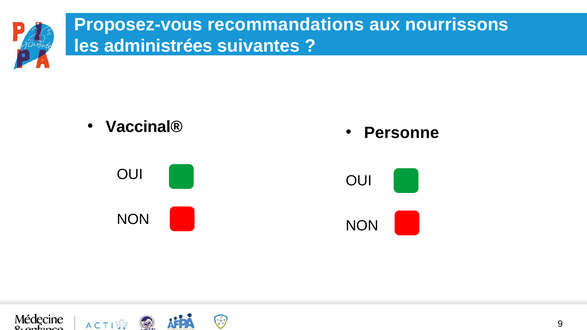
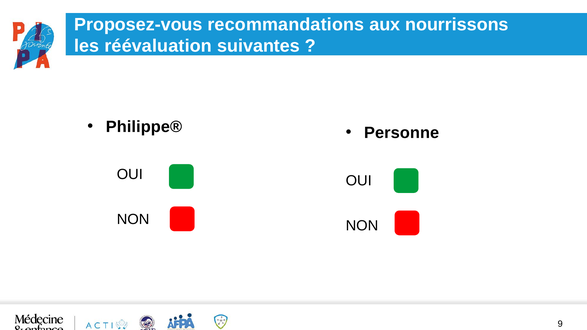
administrées: administrées -> réévaluation (158, 46)
Vaccinal®: Vaccinal® -> Philippe® (144, 127)
